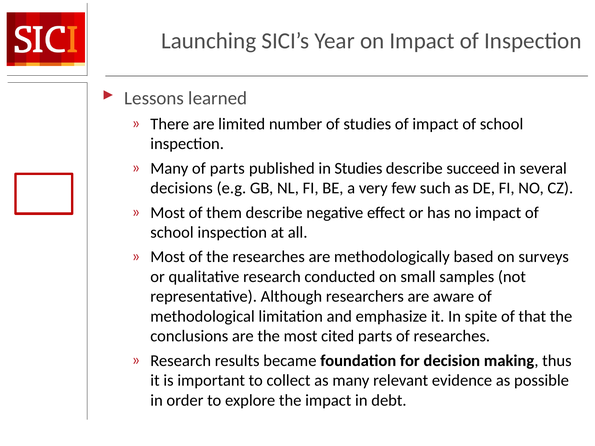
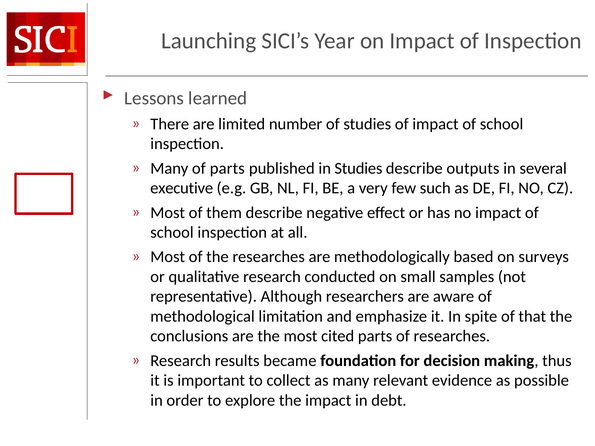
succeed: succeed -> outputs (473, 168)
decisions: decisions -> executive (182, 188)
